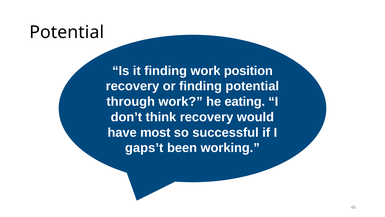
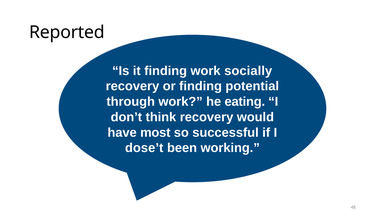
Potential: Potential -> Reported (67, 32)
position: position -> socially (248, 71)
gaps’t: gaps’t -> dose’t (144, 148)
